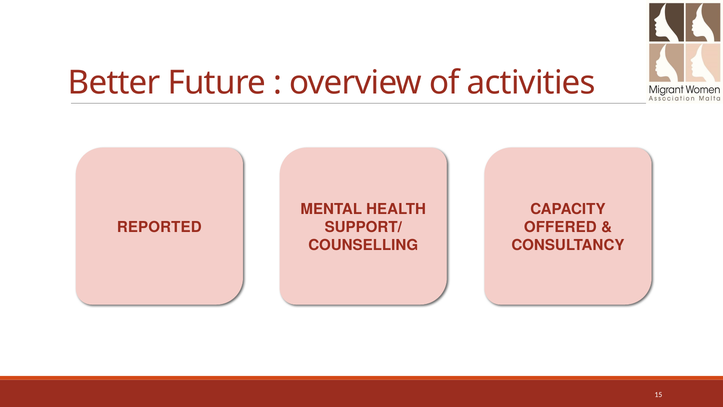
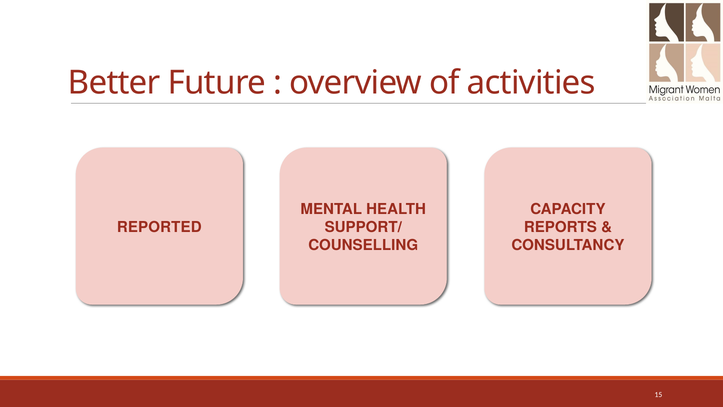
OFFERED: OFFERED -> REPORTS (560, 227)
